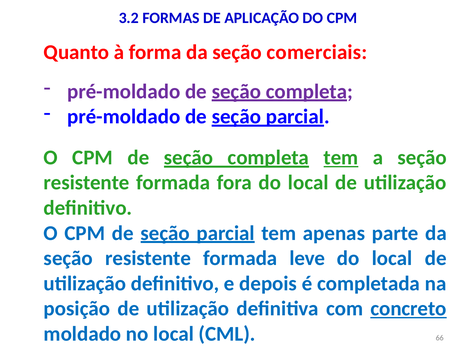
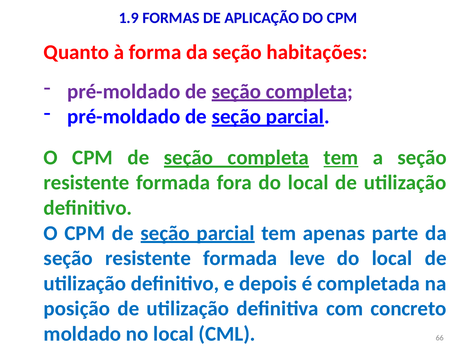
3.2: 3.2 -> 1.9 (129, 18)
comerciais: comerciais -> habitações (317, 52)
concreto underline: present -> none (409, 309)
